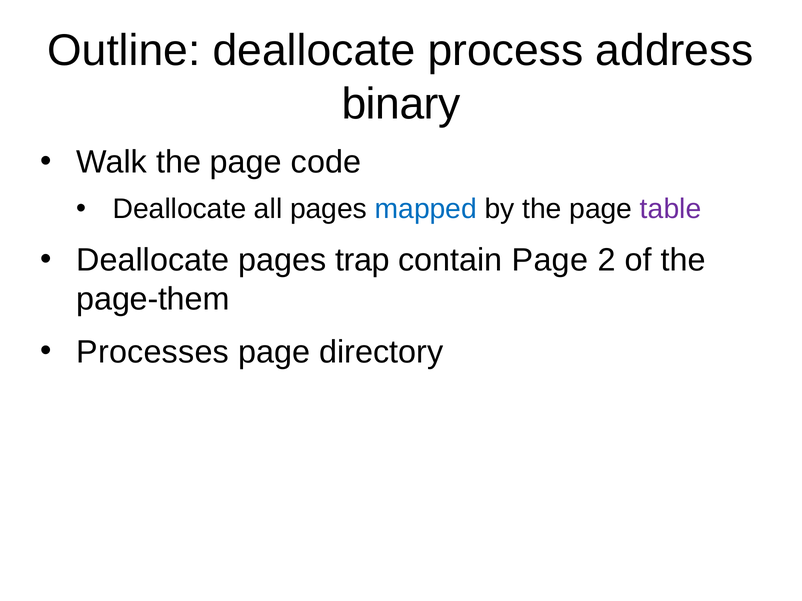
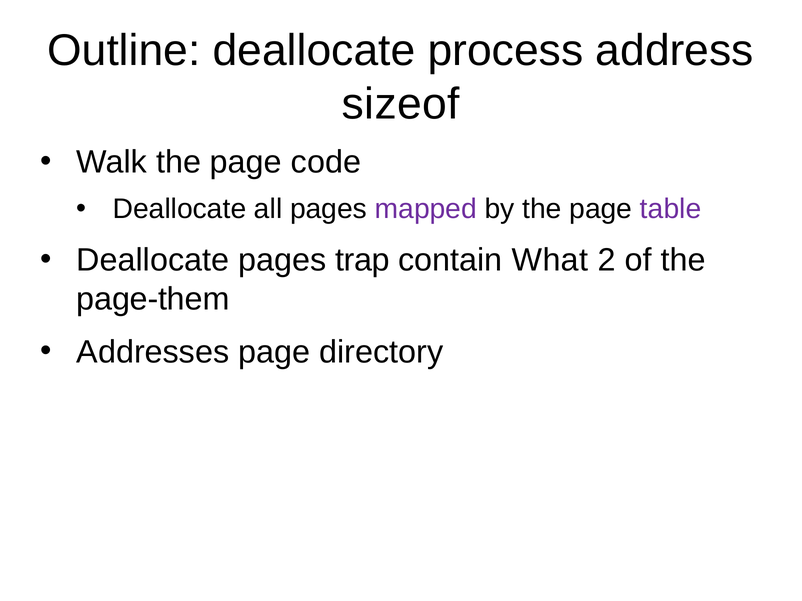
binary: binary -> sizeof (401, 104)
mapped colour: blue -> purple (426, 209)
contain Page: Page -> What (550, 260)
Processes: Processes -> Addresses (153, 352)
